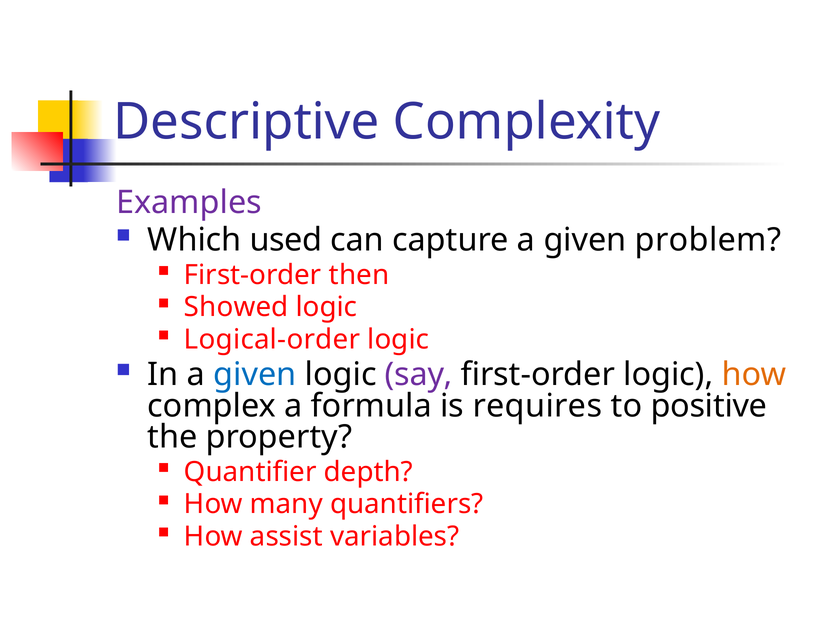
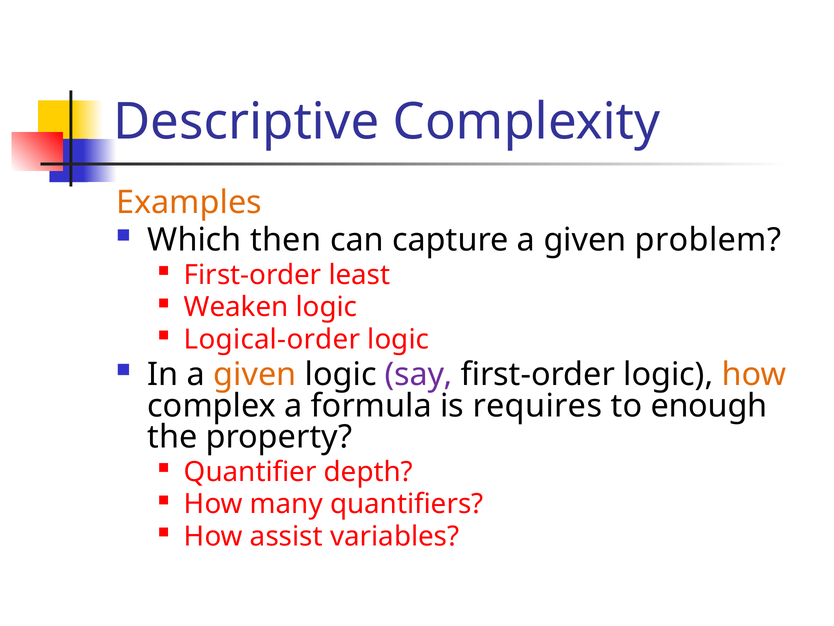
Examples colour: purple -> orange (189, 202)
used: used -> then (286, 240)
then: then -> least (359, 275)
Showed: Showed -> Weaken (236, 307)
given colour: blue -> orange (255, 374)
positive: positive -> enough (709, 406)
